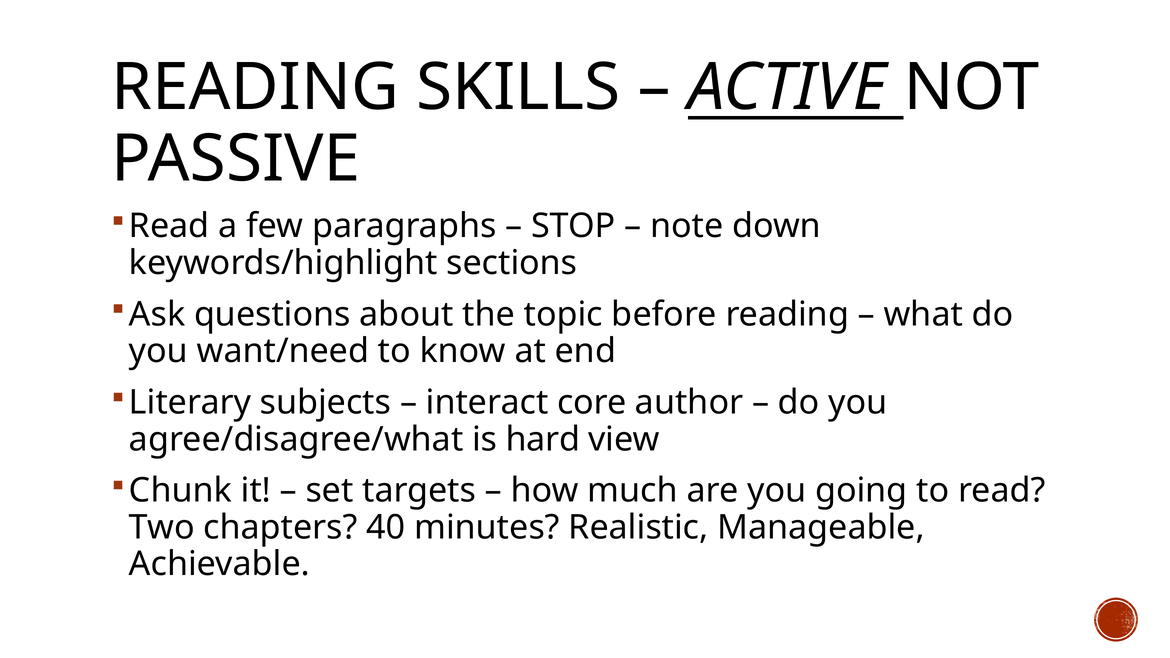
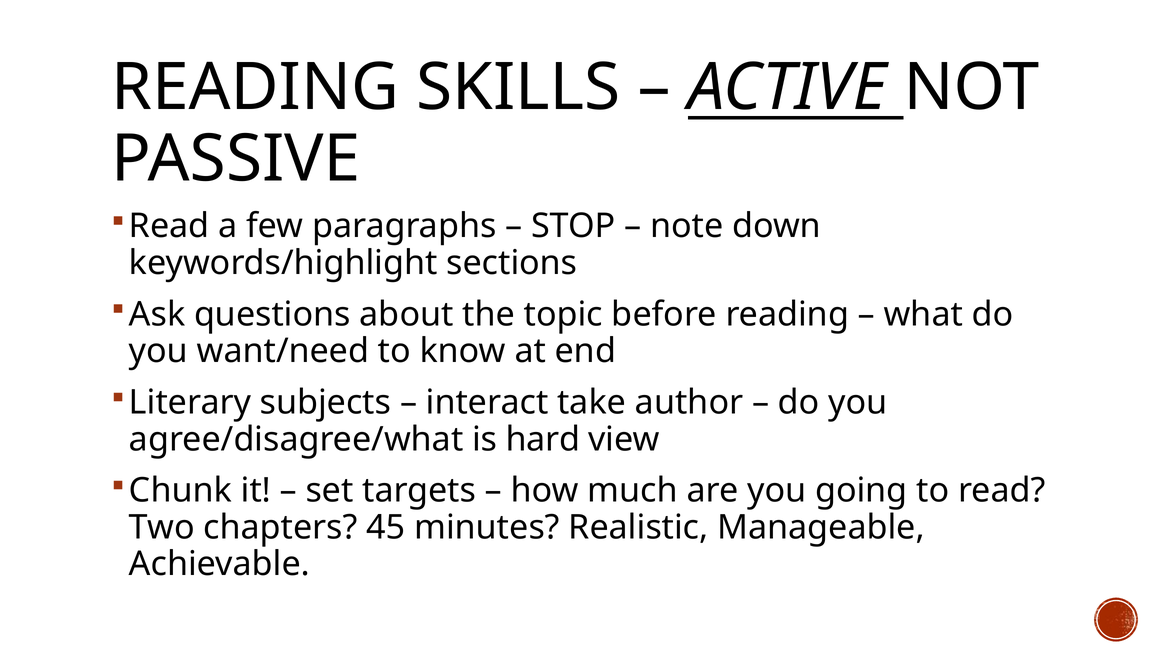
core: core -> take (592, 403)
40: 40 -> 45 (386, 528)
